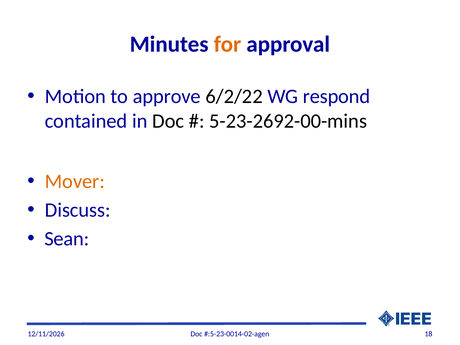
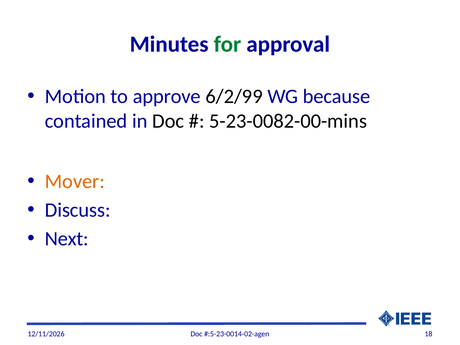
for colour: orange -> green (228, 44)
6/2/22: 6/2/22 -> 6/2/99 (234, 96)
respond: respond -> because (337, 96)
5-23-2692-00-mins: 5-23-2692-00-mins -> 5-23-0082-00-mins (288, 121)
Sean: Sean -> Next (67, 239)
